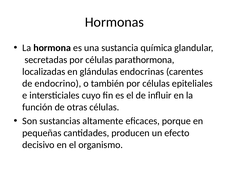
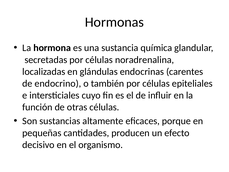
parathormona: parathormona -> noradrenalina (145, 60)
